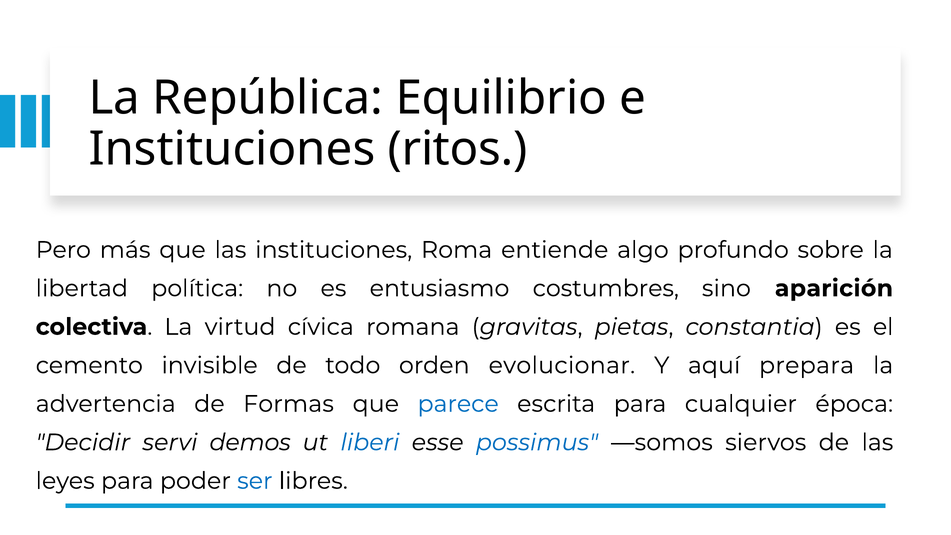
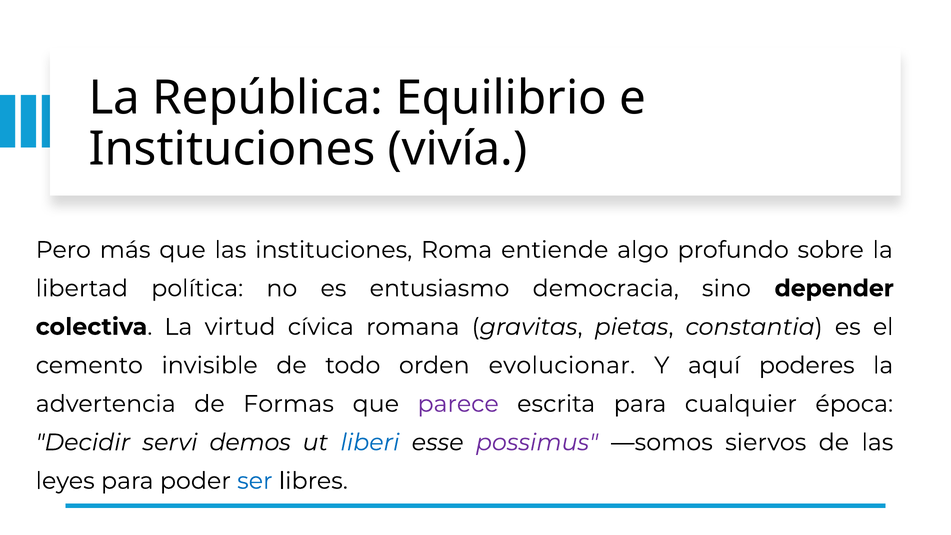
ritos: ritos -> vivía (458, 149)
costumbres: costumbres -> democracia (606, 288)
aparición: aparición -> depender (834, 288)
prepara: prepara -> poderes (807, 365)
parece colour: blue -> purple (458, 404)
possimus colour: blue -> purple (537, 442)
